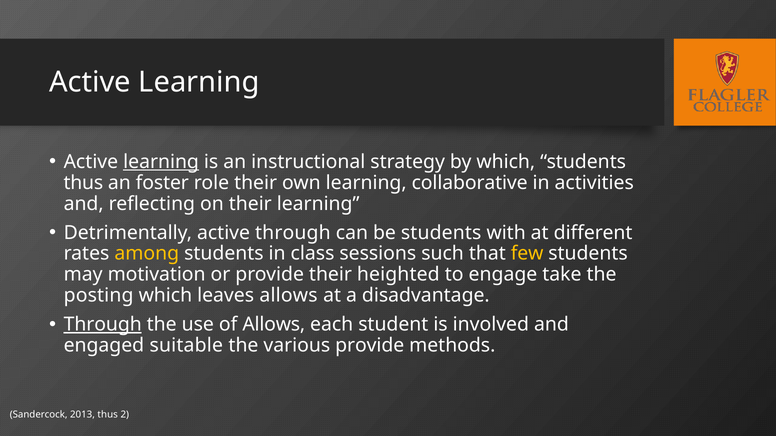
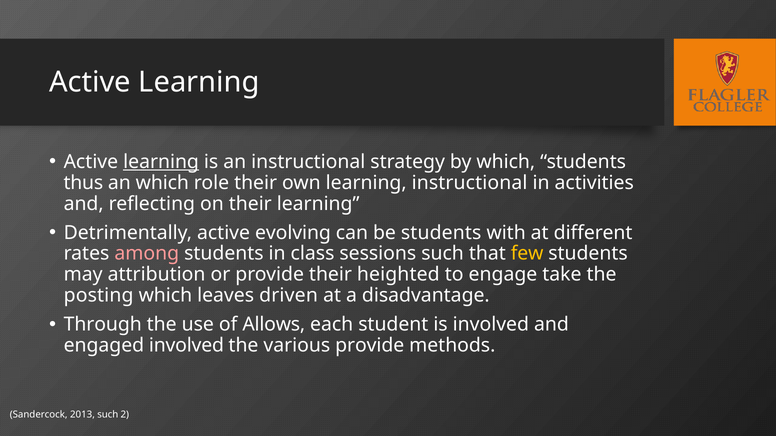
an foster: foster -> which (162, 183)
learning collaborative: collaborative -> instructional (470, 183)
active through: through -> evolving (293, 233)
among colour: yellow -> pink (147, 254)
motivation: motivation -> attribution (157, 275)
leaves allows: allows -> driven (289, 296)
Through underline: present -> none (103, 325)
engaged suitable: suitable -> involved (186, 346)
2013 thus: thus -> such (108, 415)
